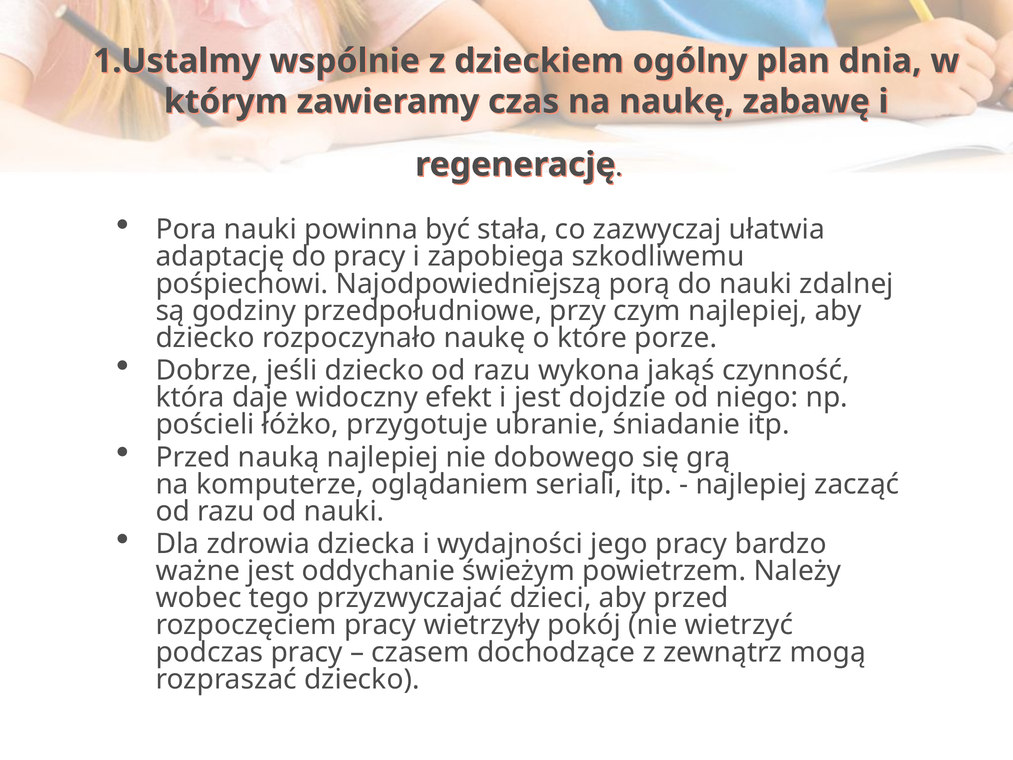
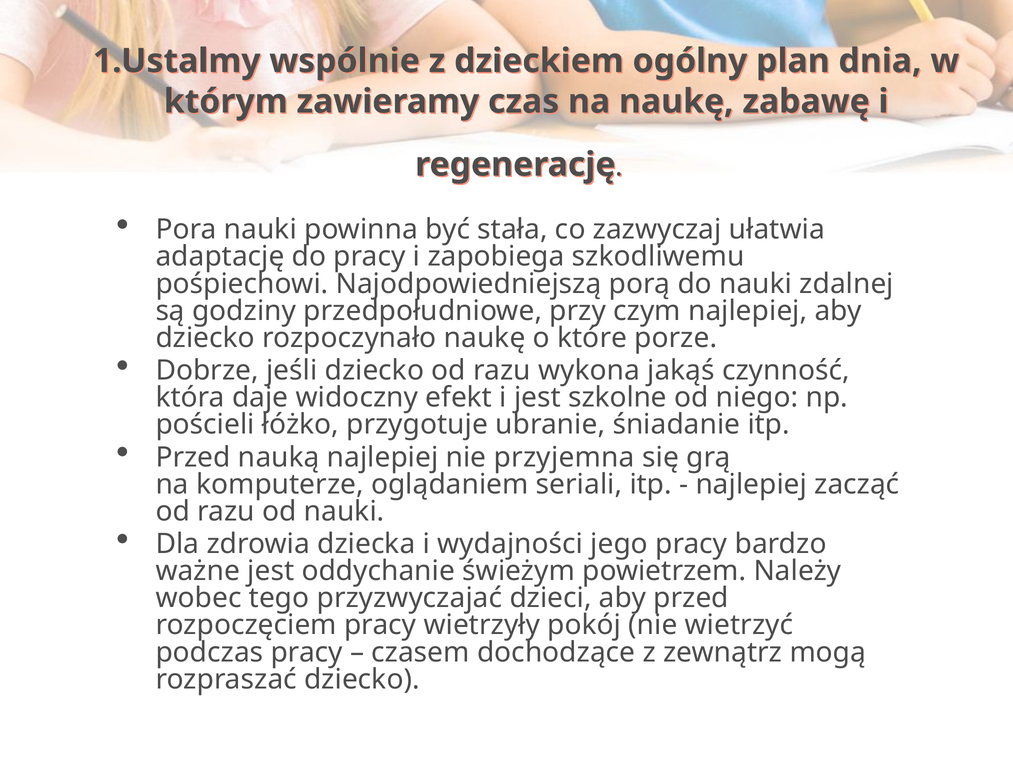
dojdzie: dojdzie -> szkolne (618, 397)
dobowego: dobowego -> przyjemna (564, 457)
